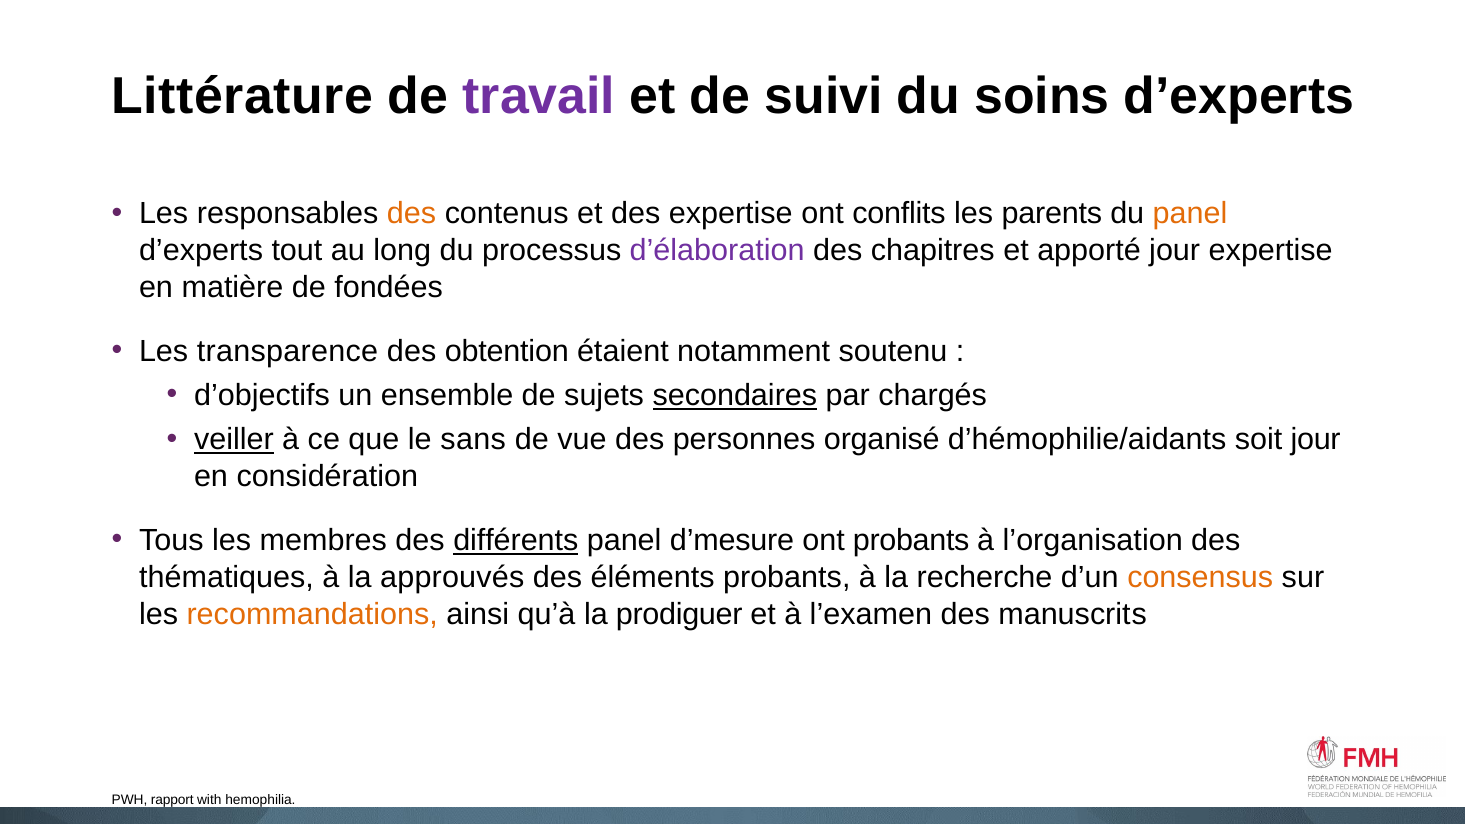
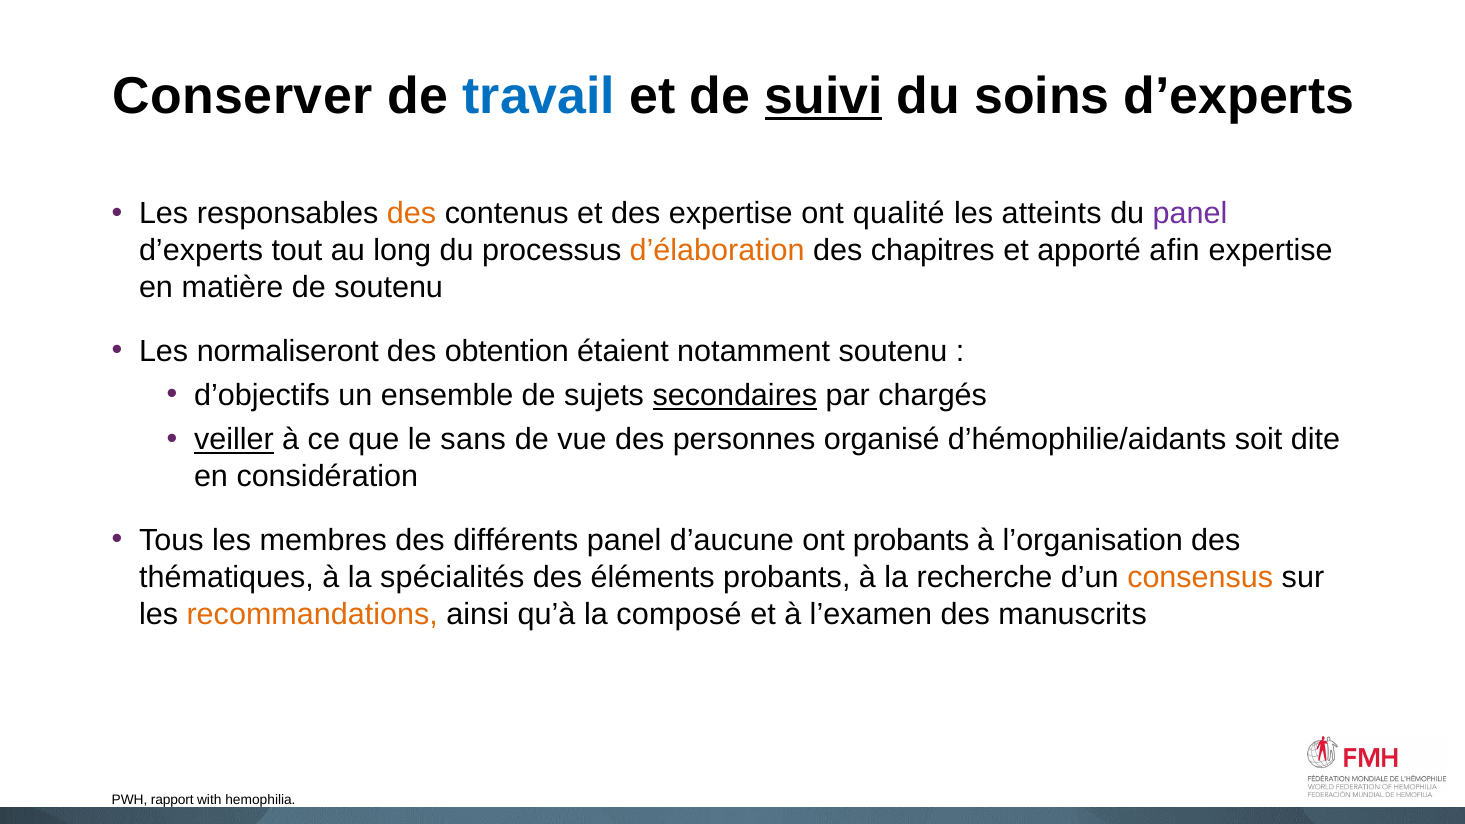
Littérature: Littérature -> Conserver (242, 96)
travail colour: purple -> blue (539, 96)
suivi underline: none -> present (824, 96)
conflits: conflits -> qualité (899, 214)
parents: parents -> atteints (1052, 214)
panel colour: orange -> purple (1190, 214)
d’élaboration colour: purple -> orange (717, 250)
apporté jour: jour -> afin (1175, 250)
de fondées: fondées -> soutenu (389, 287)
transparence: transparence -> normaliseront (288, 351)
soit jour: jour -> dite (1315, 440)
différents underline: present -> none (516, 541)
d’mesure: d’mesure -> d’aucune (732, 541)
approuvés: approuvés -> spécialités (452, 577)
prodiguer: prodiguer -> composé (679, 614)
